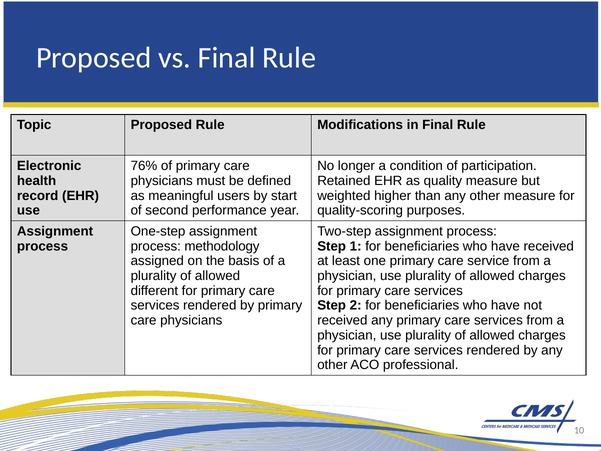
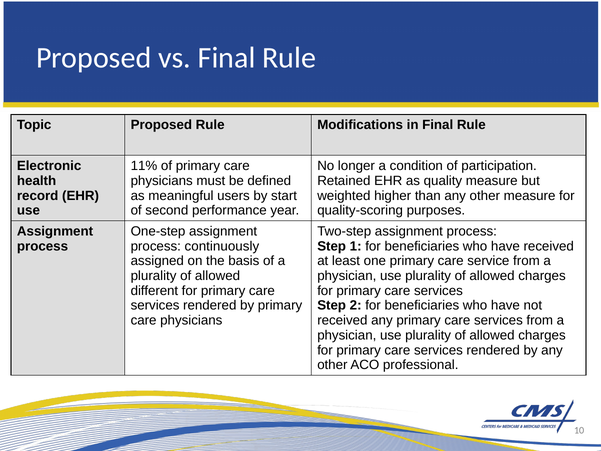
76%: 76% -> 11% (144, 166)
methodology: methodology -> continuously (222, 246)
